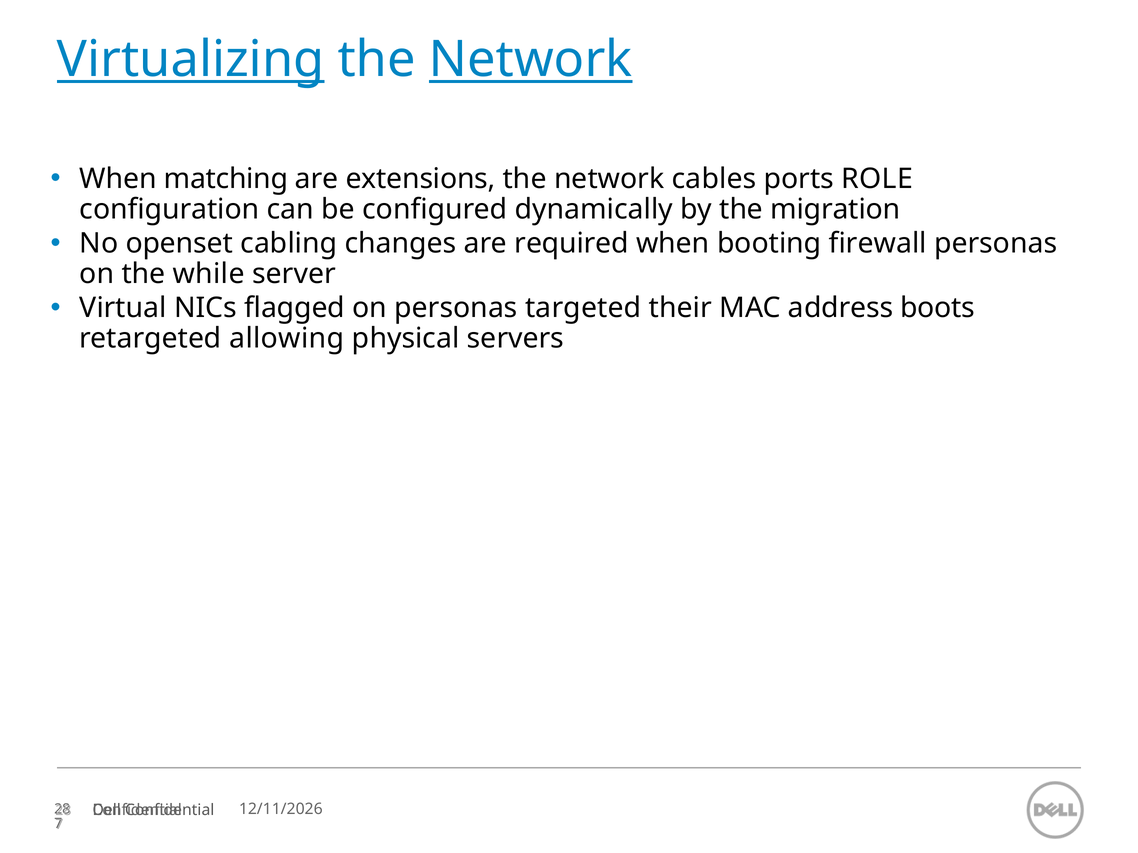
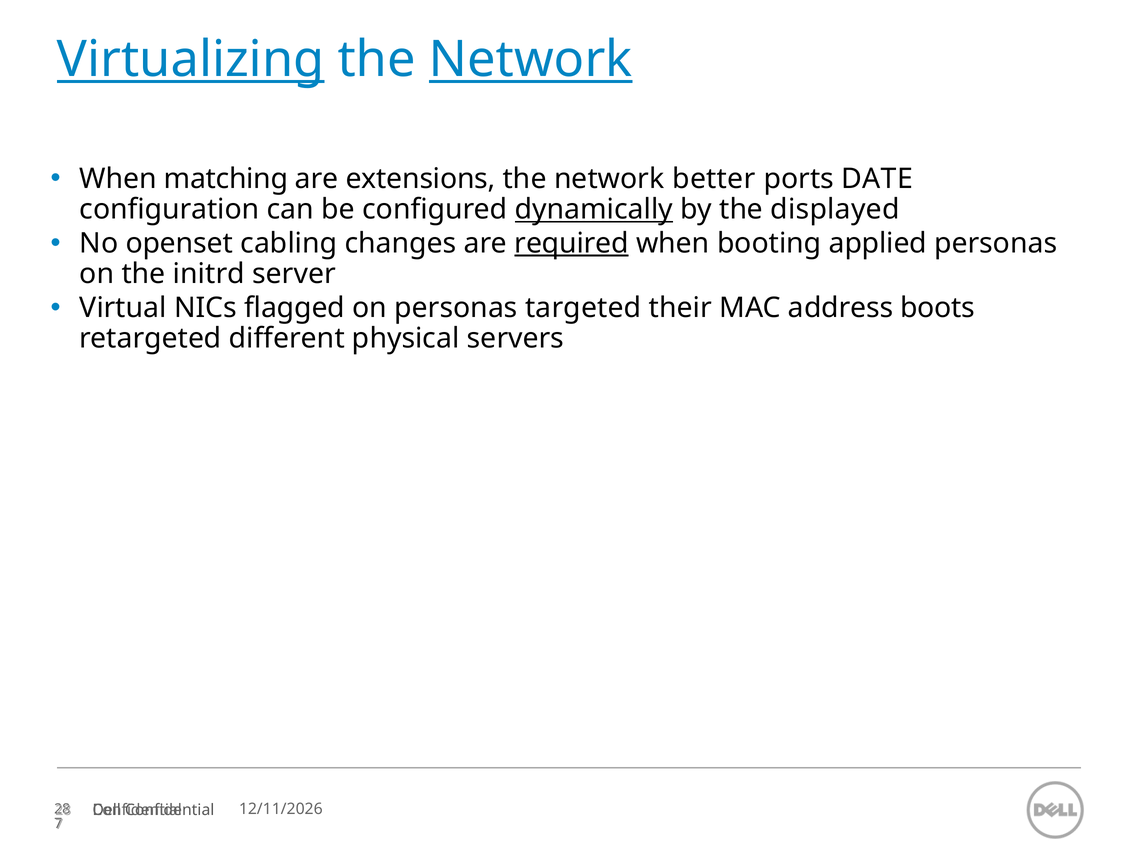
cables: cables -> better (714, 179)
ROLE: ROLE -> DATE (877, 179)
dynamically underline: none -> present (594, 210)
migration: migration -> displayed (835, 210)
required underline: none -> present (572, 243)
firewall: firewall -> applied (878, 243)
while: while -> initrd (209, 274)
allowing: allowing -> different (287, 339)
